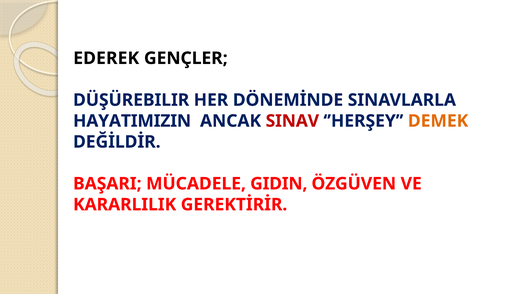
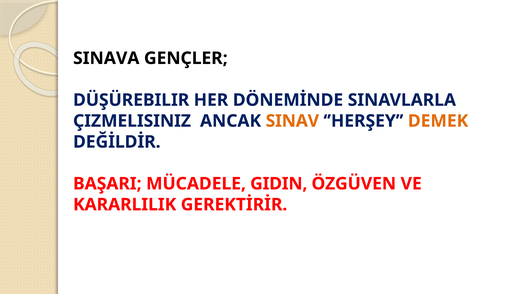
EDEREK: EDEREK -> SINAVA (106, 58)
HAYATIMIZIN: HAYATIMIZIN -> ÇIZMELISINIZ (132, 121)
SINAV colour: red -> orange (292, 121)
